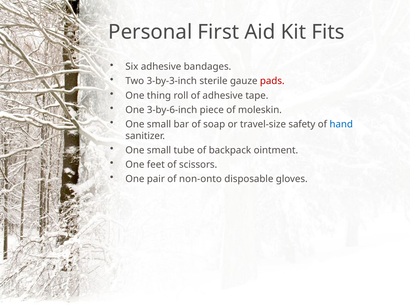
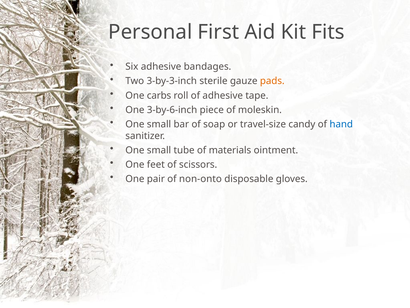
pads colour: red -> orange (272, 81)
thing: thing -> carbs (159, 95)
safety: safety -> candy (302, 124)
backpack: backpack -> materials (230, 150)
